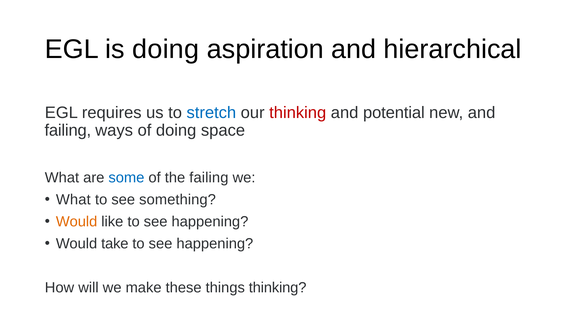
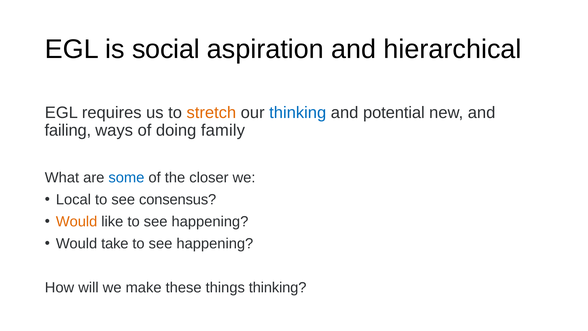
is doing: doing -> social (166, 49)
stretch colour: blue -> orange (211, 112)
thinking colour: red -> blue (298, 112)
space: space -> family (223, 130)
the failing: failing -> closer (209, 177)
What: What -> Local (73, 199)
something: something -> consensus (178, 199)
